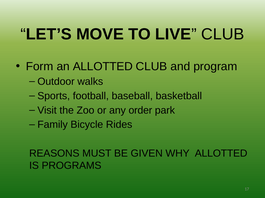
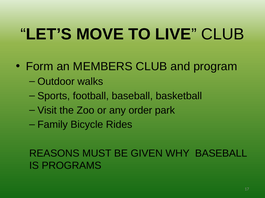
an ALLOTTED: ALLOTTED -> MEMBERS (103, 67)
WHY ALLOTTED: ALLOTTED -> BASEBALL (221, 154)
